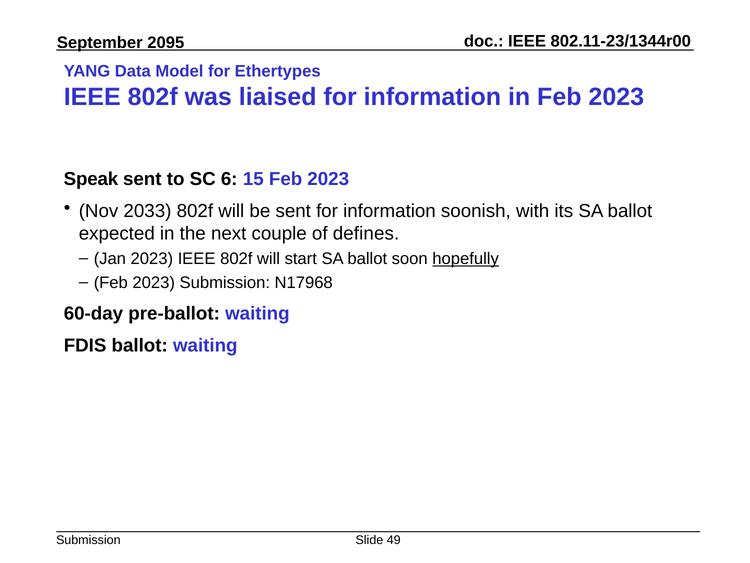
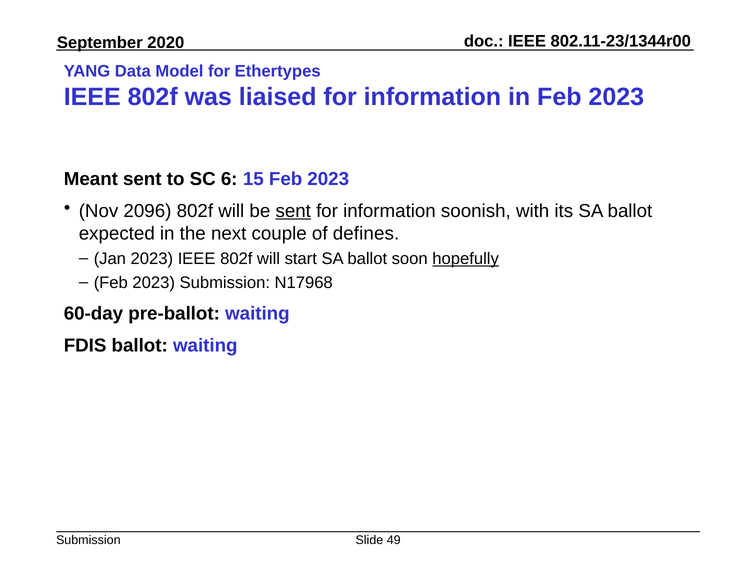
2095: 2095 -> 2020 (166, 43)
Speak: Speak -> Meant (91, 179)
2033: 2033 -> 2096 (147, 211)
sent underline: none -> present (293, 211)
